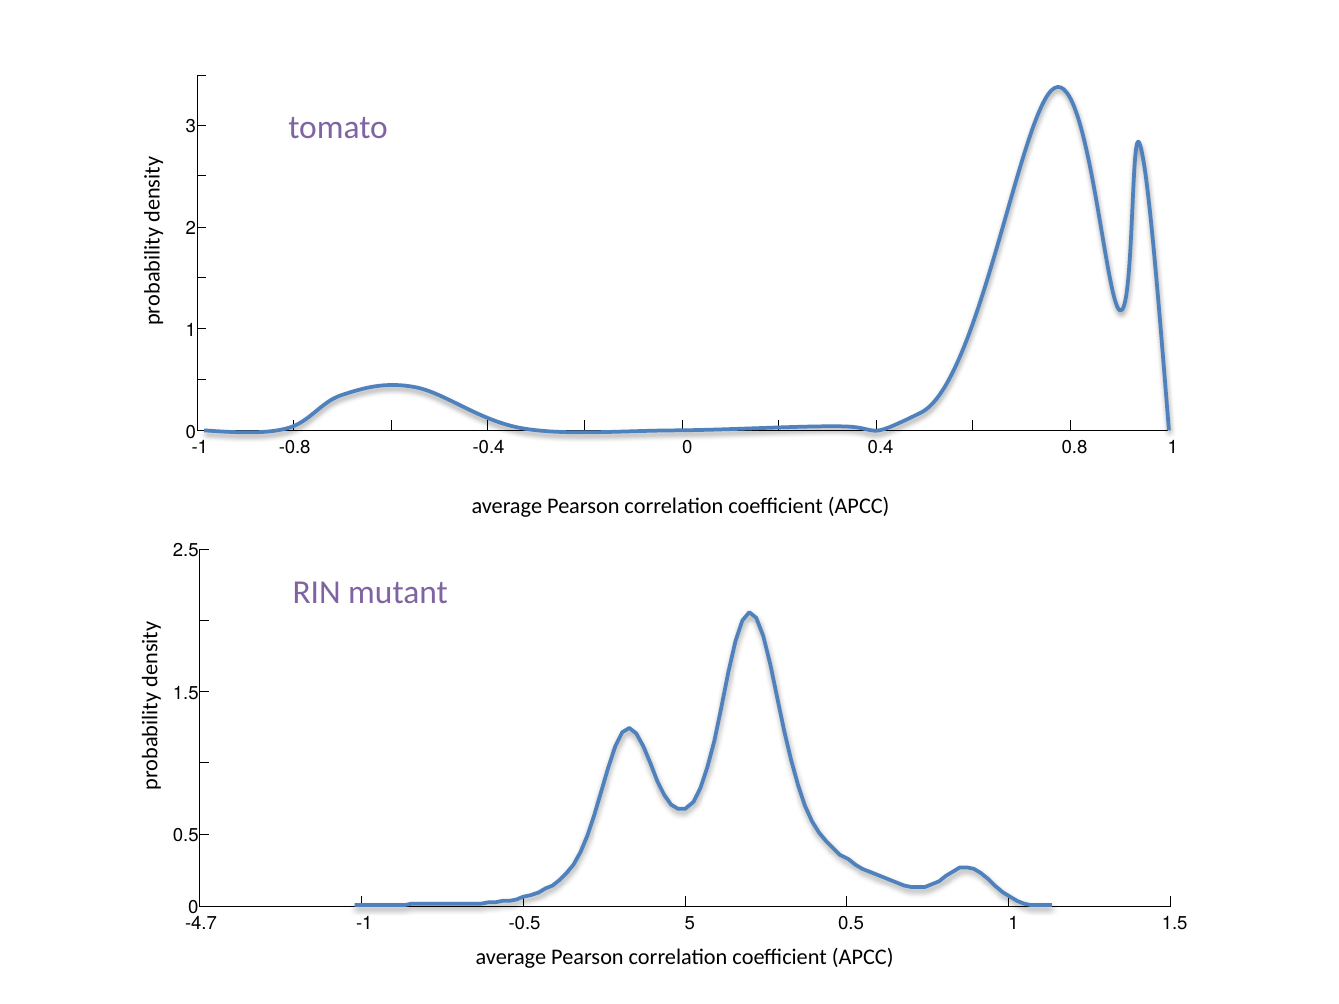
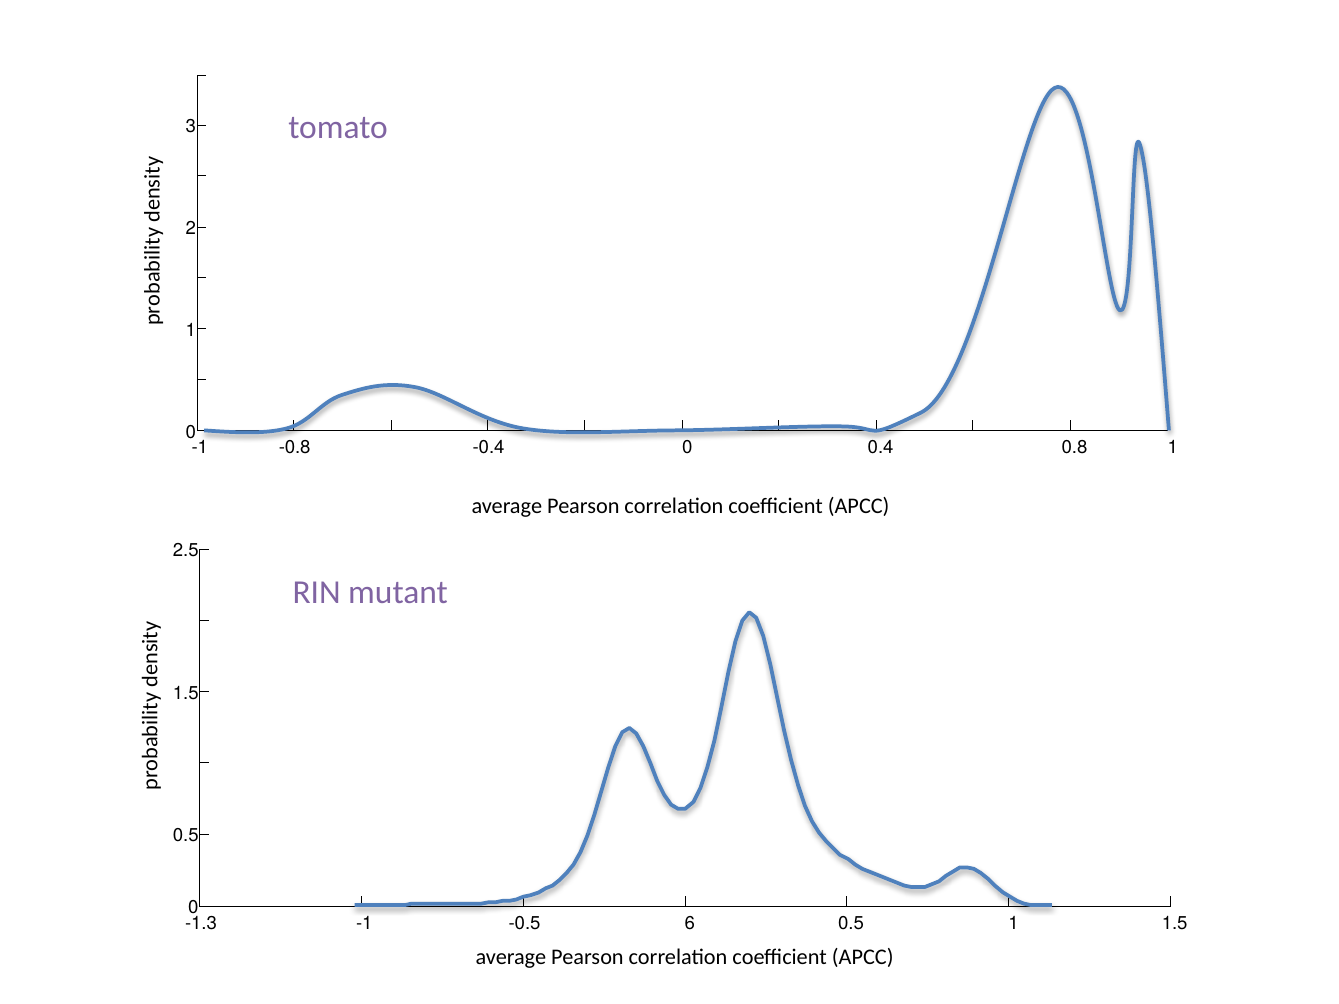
-4.7: -4.7 -> -1.3 (201, 923)
5: 5 -> 6 (690, 923)
